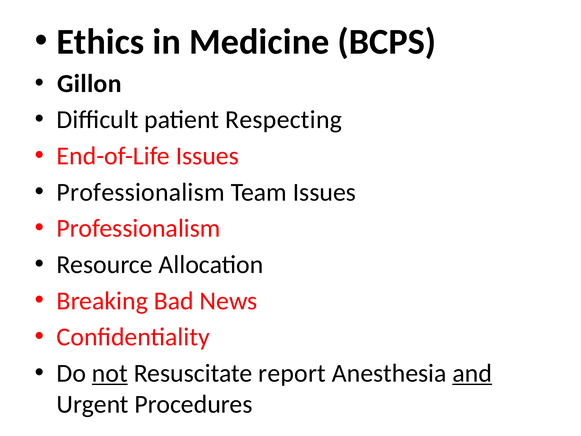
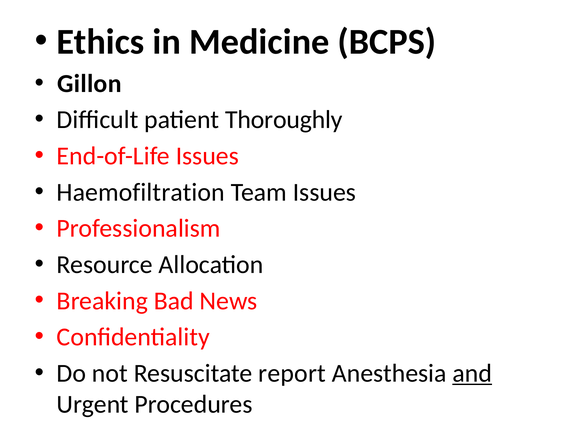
Respecting: Respecting -> Thoroughly (284, 120)
Professionalism: Professionalism -> Haemofiltration (141, 192)
not underline: present -> none (110, 373)
